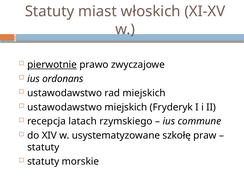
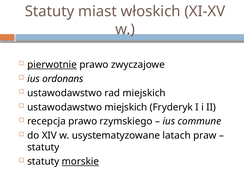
recepcja latach: latach -> prawo (83, 121)
szkołę: szkołę -> latach (177, 136)
morskie underline: none -> present (80, 161)
